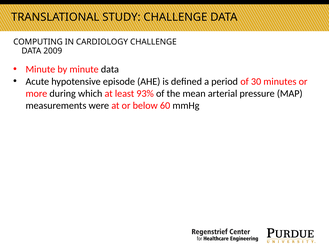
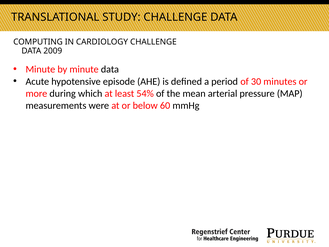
93%: 93% -> 54% (145, 93)
